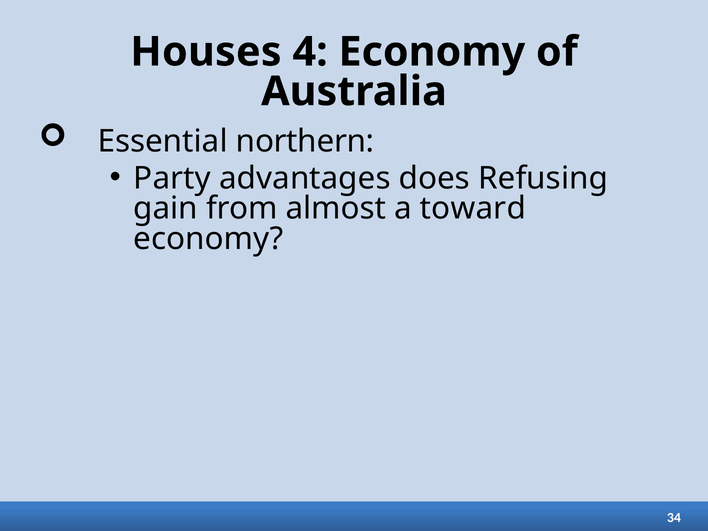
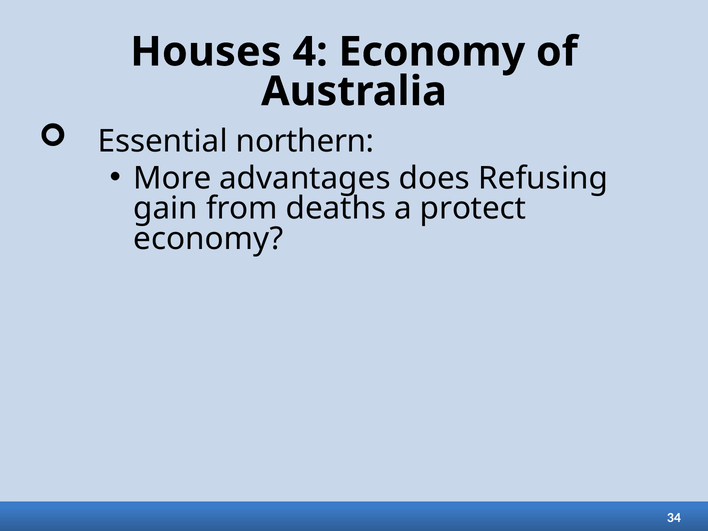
Party: Party -> More (172, 178)
almost: almost -> deaths (336, 208)
toward: toward -> protect (473, 208)
